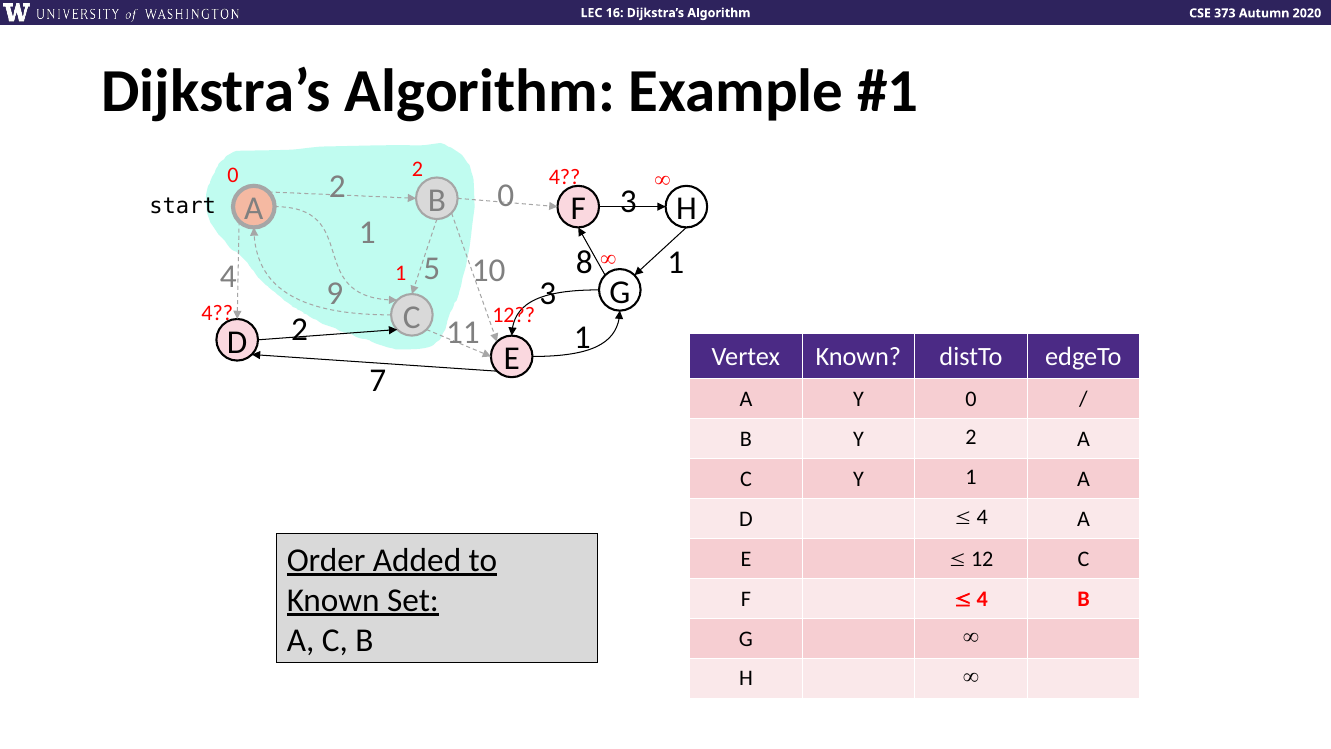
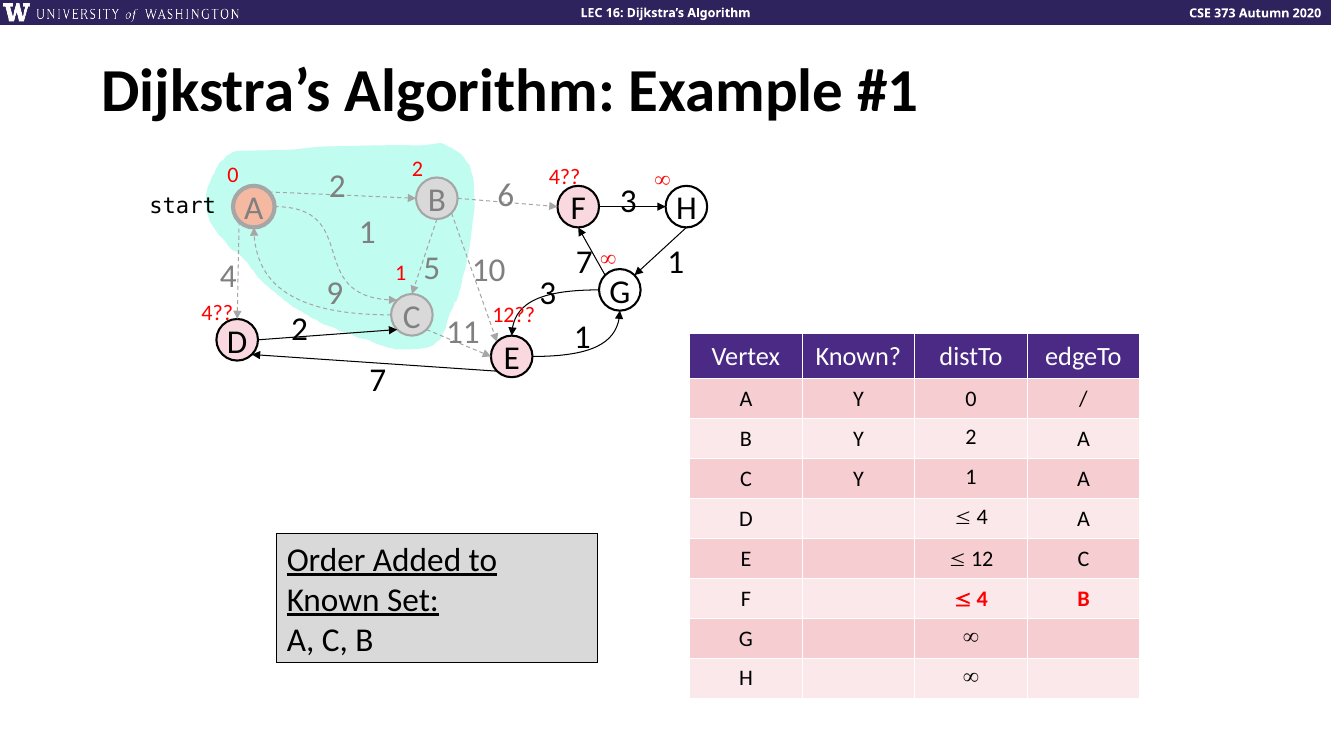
2 0: 0 -> 6 (506, 195)
10 8: 8 -> 7 (584, 263)
